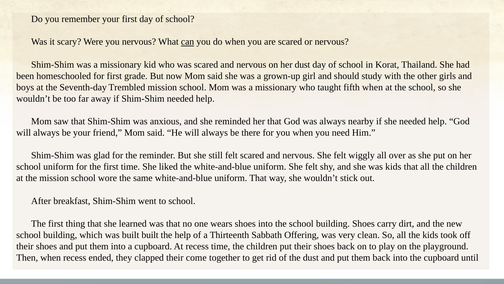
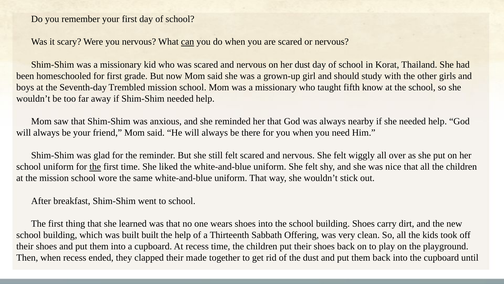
fifth when: when -> know (373, 87)
the underline: none -> present (95, 167)
was kids: kids -> nice (393, 167)
come: come -> made (196, 257)
